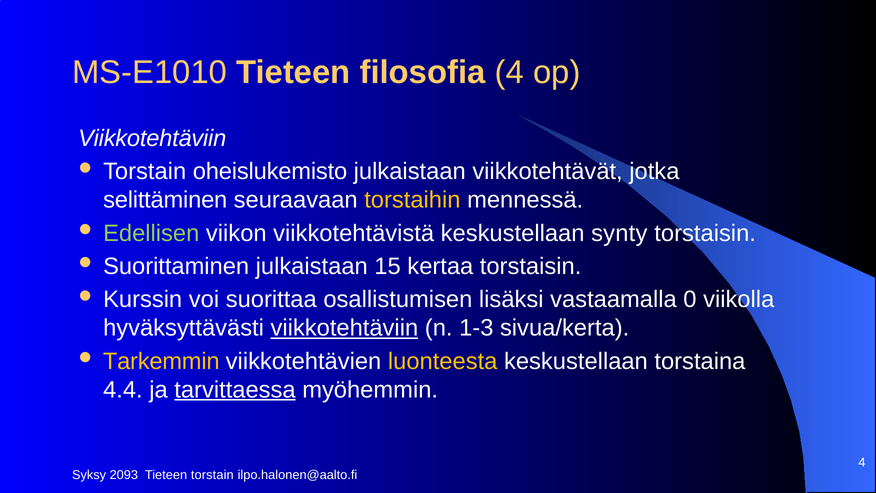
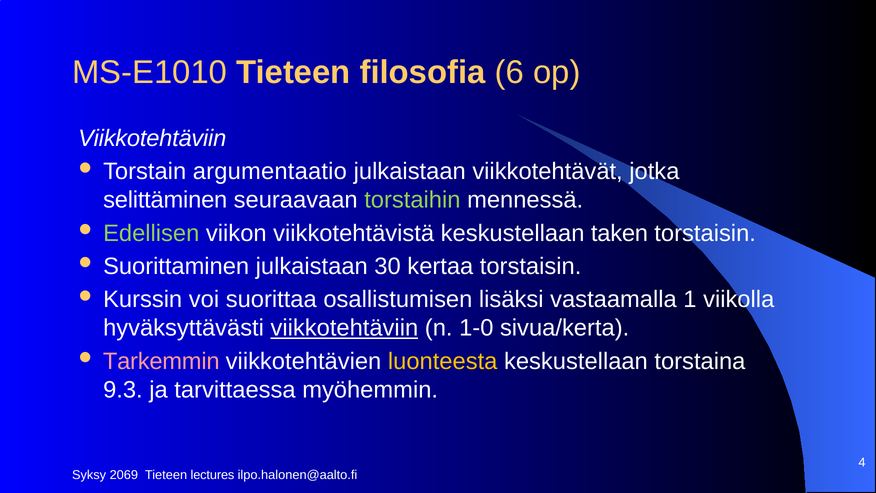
filosofia 4: 4 -> 6 (509, 72)
oheislukemisto: oheislukemisto -> argumentaatio (270, 171)
torstaihin colour: yellow -> light green (412, 200)
synty: synty -> taken (620, 233)
15: 15 -> 30 (388, 266)
0: 0 -> 1 (690, 299)
1-3: 1-3 -> 1-0 (476, 328)
Tarkemmin colour: yellow -> pink (161, 361)
4.4: 4.4 -> 9.3 (123, 390)
tarvittaessa underline: present -> none (235, 390)
2093: 2093 -> 2069 (124, 475)
Tieteen torstain: torstain -> lectures (212, 475)
